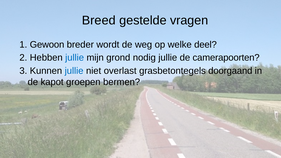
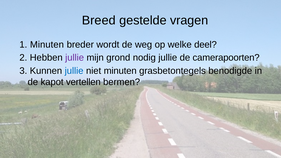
1 Gewoon: Gewoon -> Minuten (47, 45)
jullie colour: blue -> purple (75, 58)
niet overlast: overlast -> minuten (120, 71)
doorgaand: doorgaand -> benodigde (230, 71)
groepen: groepen -> vertellen (83, 82)
